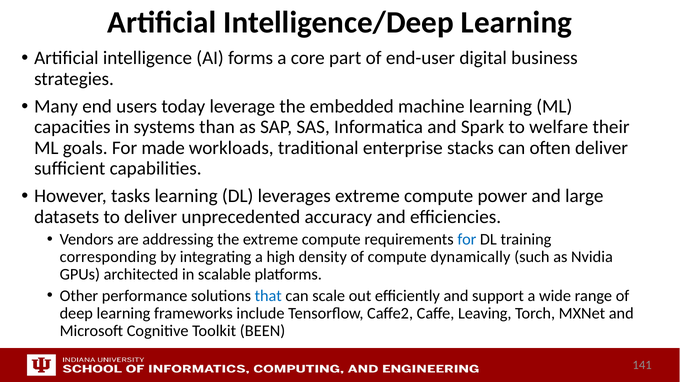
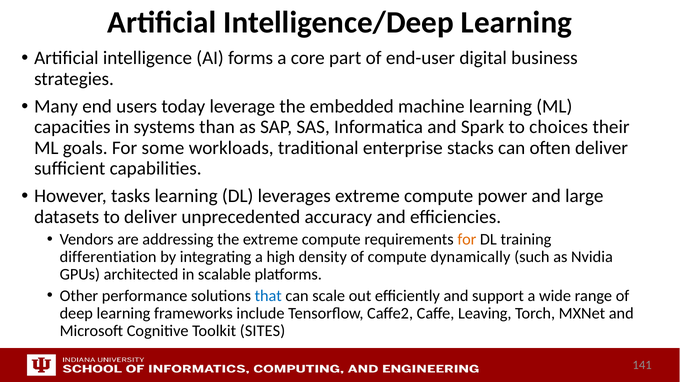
welfare: welfare -> choices (559, 127)
made: made -> some (163, 148)
for colour: blue -> orange (467, 240)
corresponding: corresponding -> differentiation (108, 257)
BEEN: BEEN -> SITES (263, 331)
